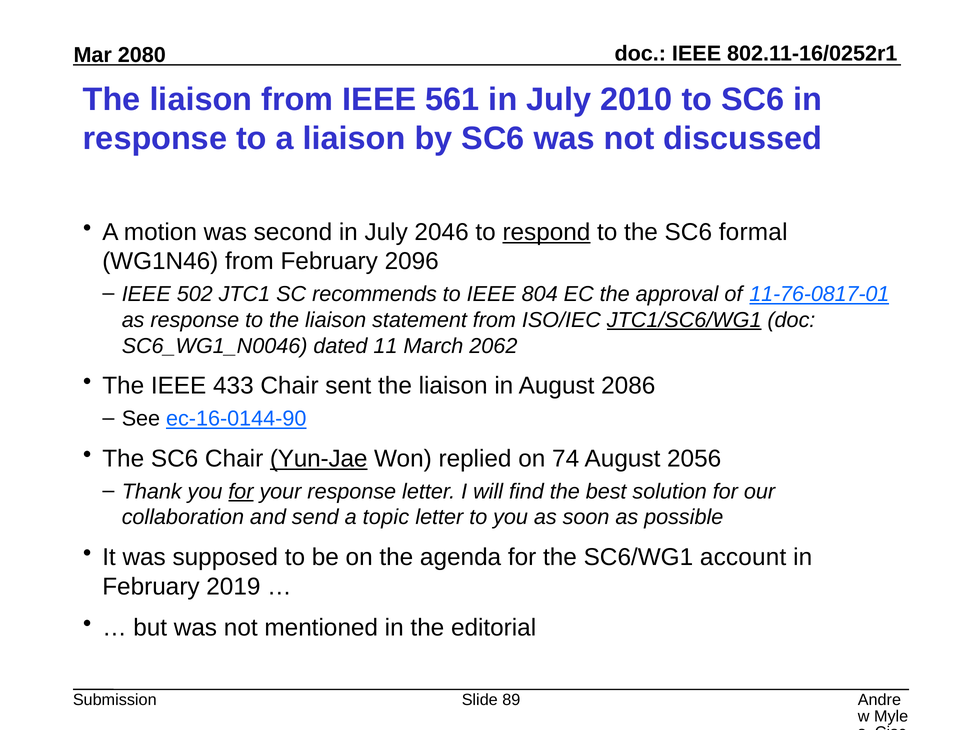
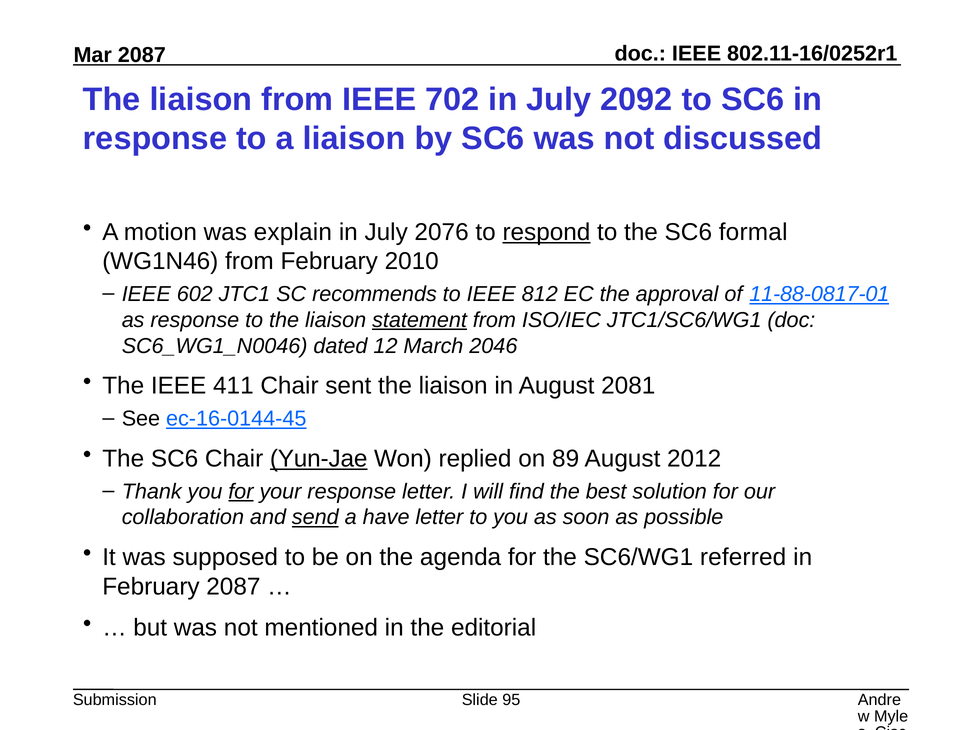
2080: 2080 -> 2087 (142, 55)
561: 561 -> 702 (452, 100)
2010: 2010 -> 2092 (636, 100)
second: second -> explain (293, 232)
2046: 2046 -> 2076 (442, 232)
2096: 2096 -> 2010 (412, 261)
502: 502 -> 602 (195, 294)
804: 804 -> 812 (540, 294)
11-76-0817-01: 11-76-0817-01 -> 11-88-0817-01 (819, 294)
statement underline: none -> present (420, 320)
JTC1/SC6/WG1 underline: present -> none (684, 320)
11: 11 -> 12 (386, 346)
2062: 2062 -> 2046 (493, 346)
433: 433 -> 411 (233, 386)
2086: 2086 -> 2081 (628, 386)
ec-16-0144-90: ec-16-0144-90 -> ec-16-0144-45 (236, 419)
74: 74 -> 89 (566, 459)
2056: 2056 -> 2012 (694, 459)
send underline: none -> present (315, 518)
topic: topic -> have (386, 518)
account: account -> referred (743, 558)
February 2019: 2019 -> 2087 (233, 587)
89: 89 -> 95 (511, 701)
